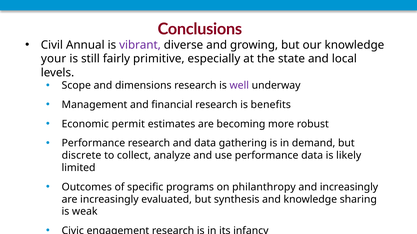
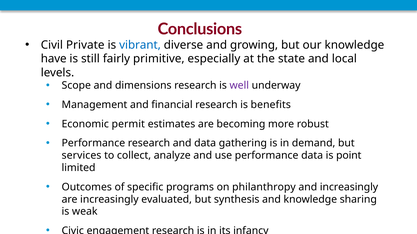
Annual: Annual -> Private (85, 45)
vibrant colour: purple -> blue (140, 45)
your: your -> have (54, 59)
discrete: discrete -> services (82, 156)
likely: likely -> point (349, 156)
